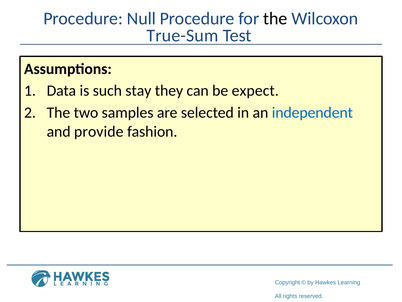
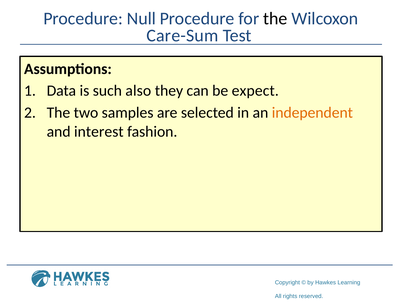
True-Sum: True-Sum -> Care-Sum (182, 35)
stay: stay -> also (138, 91)
independent colour: blue -> orange (312, 113)
provide: provide -> interest (99, 131)
